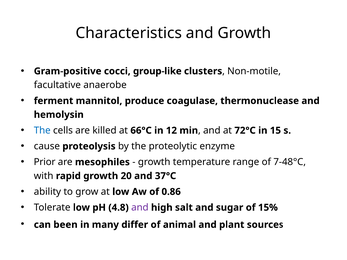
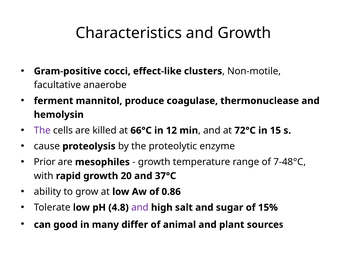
group-like: group-like -> effect-like (157, 71)
The colour: blue -> purple (42, 131)
been: been -> good (66, 225)
